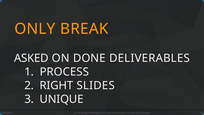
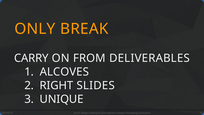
ASKED: ASKED -> CARRY (31, 58)
DONE: DONE -> FROM (89, 58)
PROCESS: PROCESS -> ALCOVES (64, 72)
